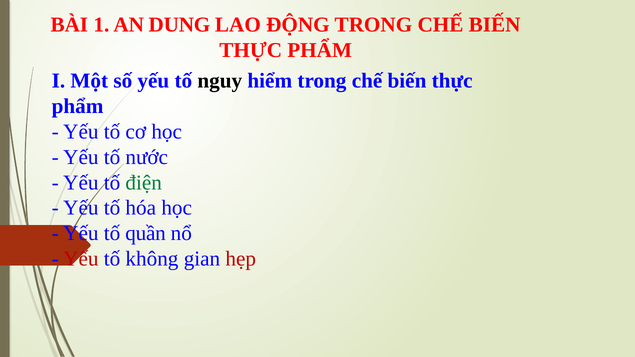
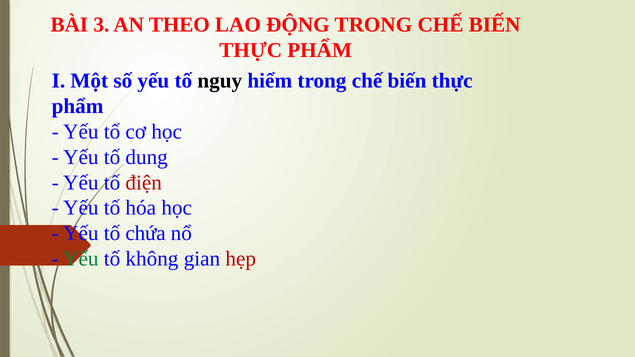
1: 1 -> 3 (101, 25)
DUNG: DUNG -> THEO (179, 25)
nước: nước -> dung (147, 157)
điện colour: green -> red (144, 183)
quần: quần -> chứa (146, 233)
Yếu colour: red -> green (81, 259)
